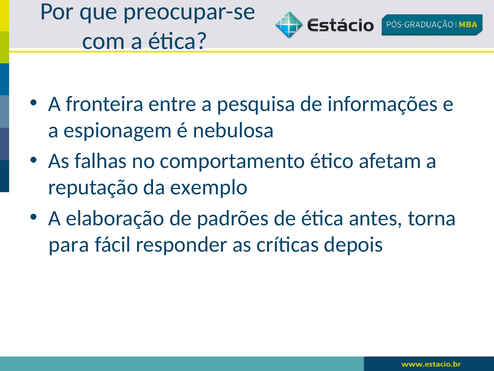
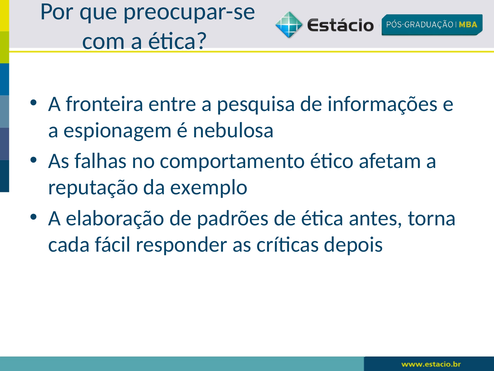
para: para -> cada (69, 244)
